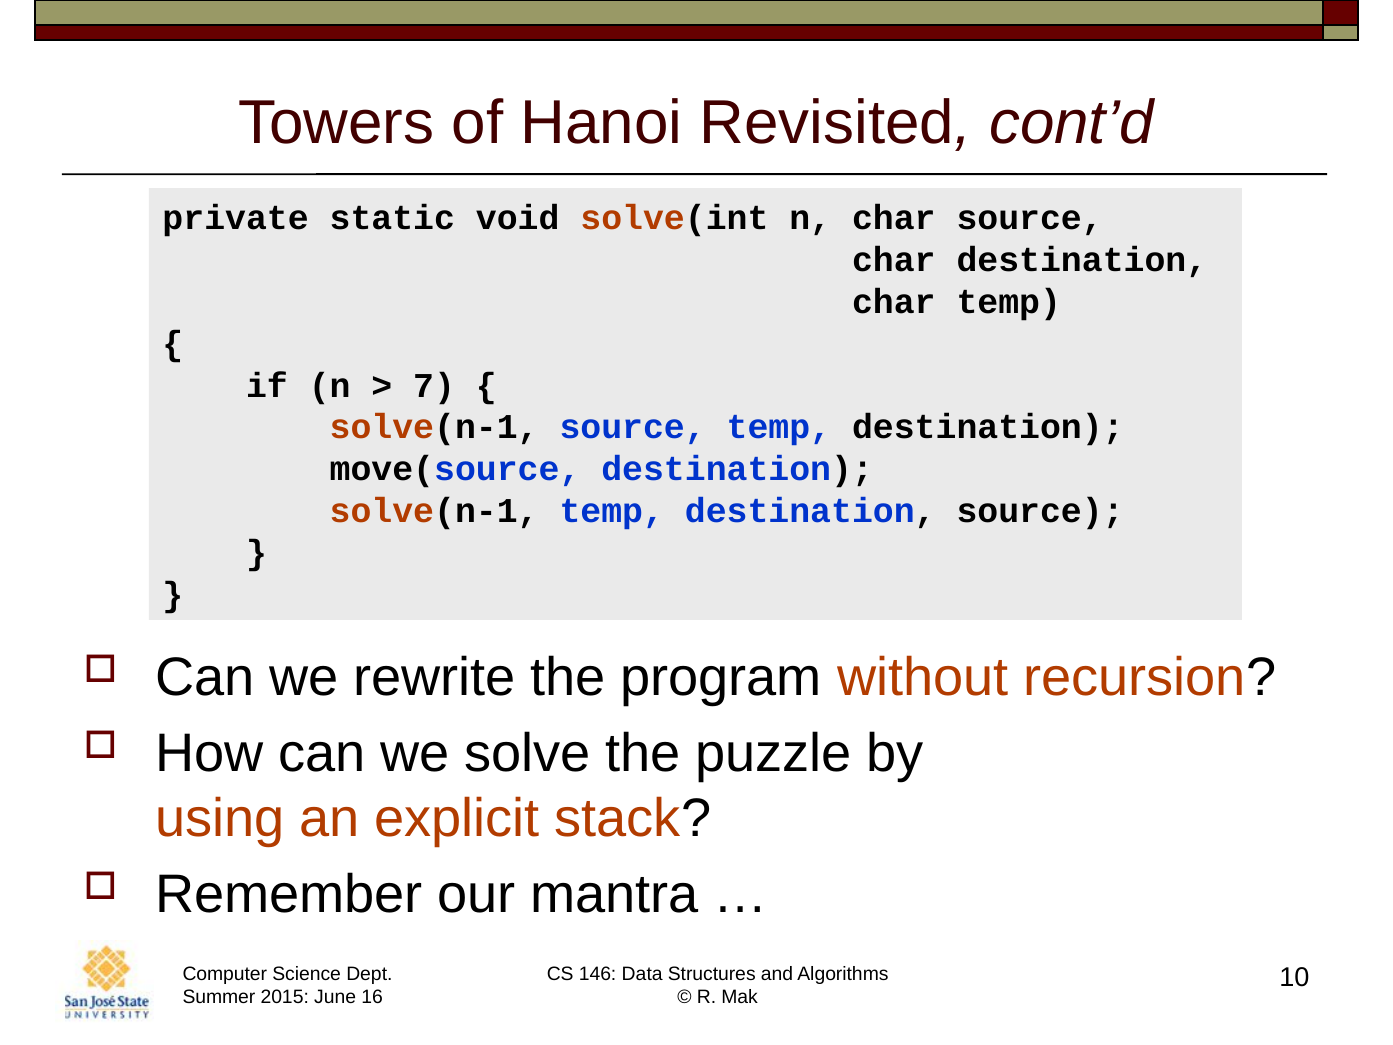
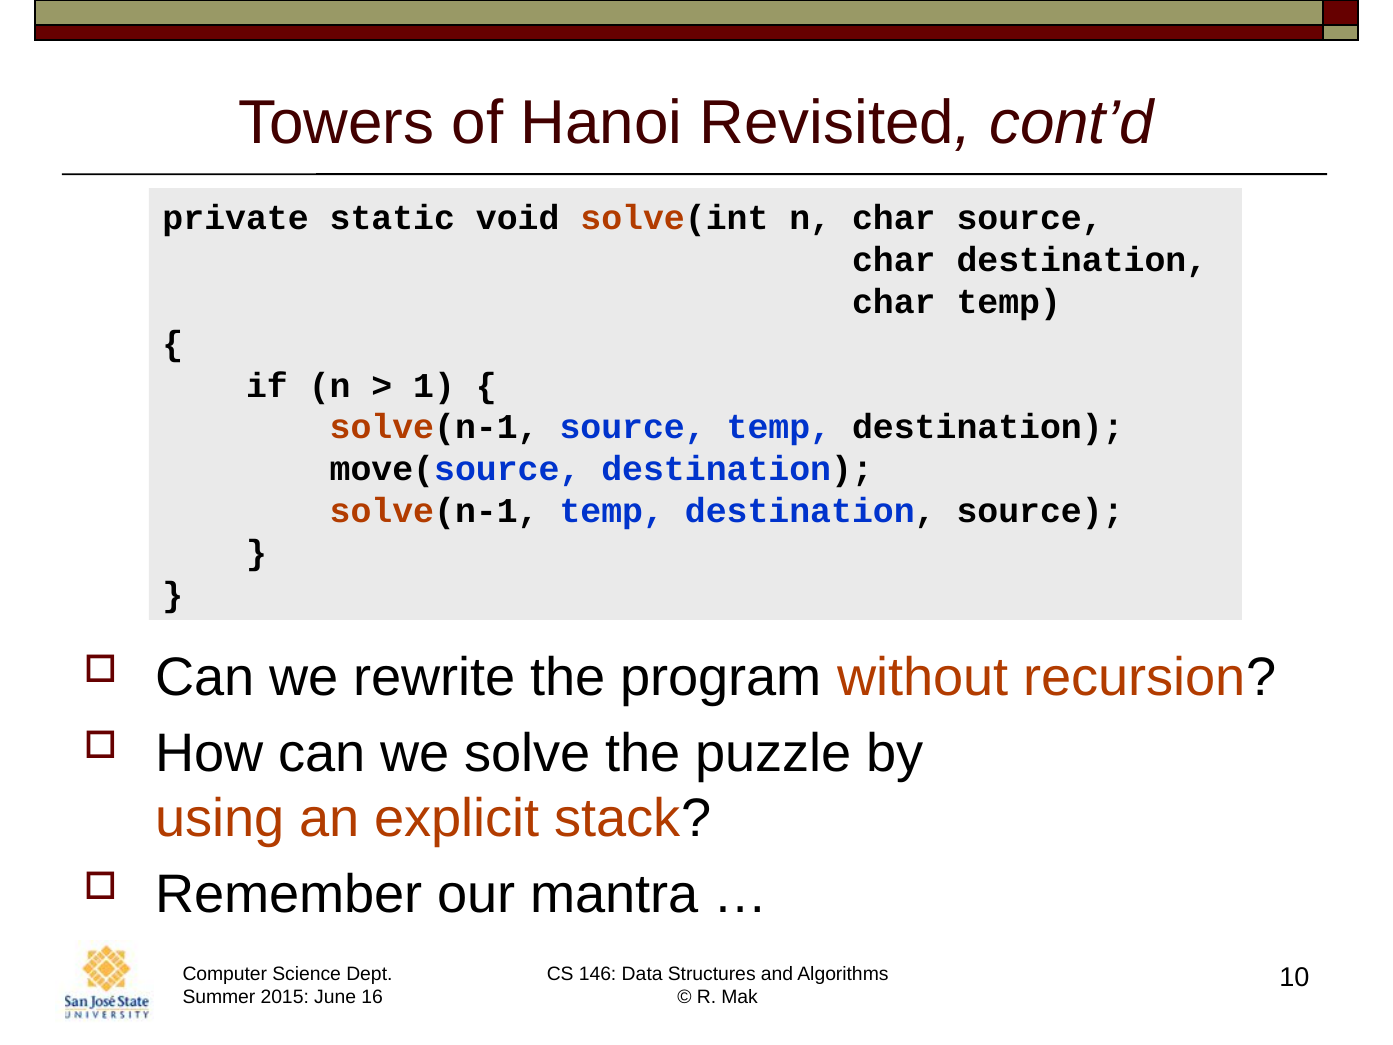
7: 7 -> 1 (434, 385)
